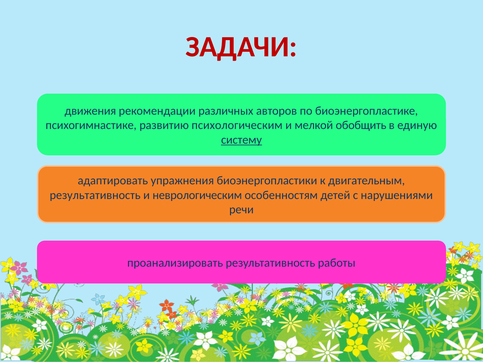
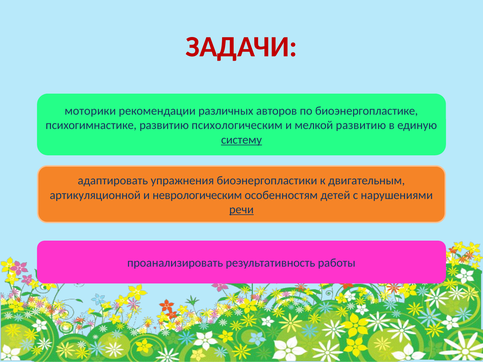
движения: движения -> моторики (90, 111)
мелкой обобщить: обобщить -> развитию (361, 125)
результативность: результативность -> артикуляционной (95, 195)
речи underline: none -> present (241, 210)
